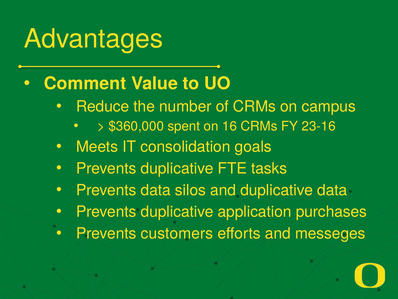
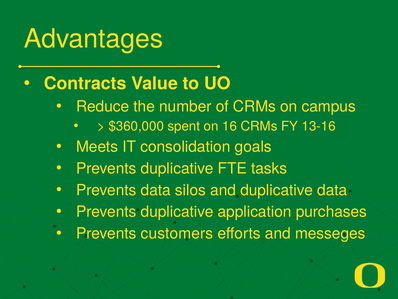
Comment: Comment -> Contracts (85, 84)
23-16: 23-16 -> 13-16 (319, 126)
